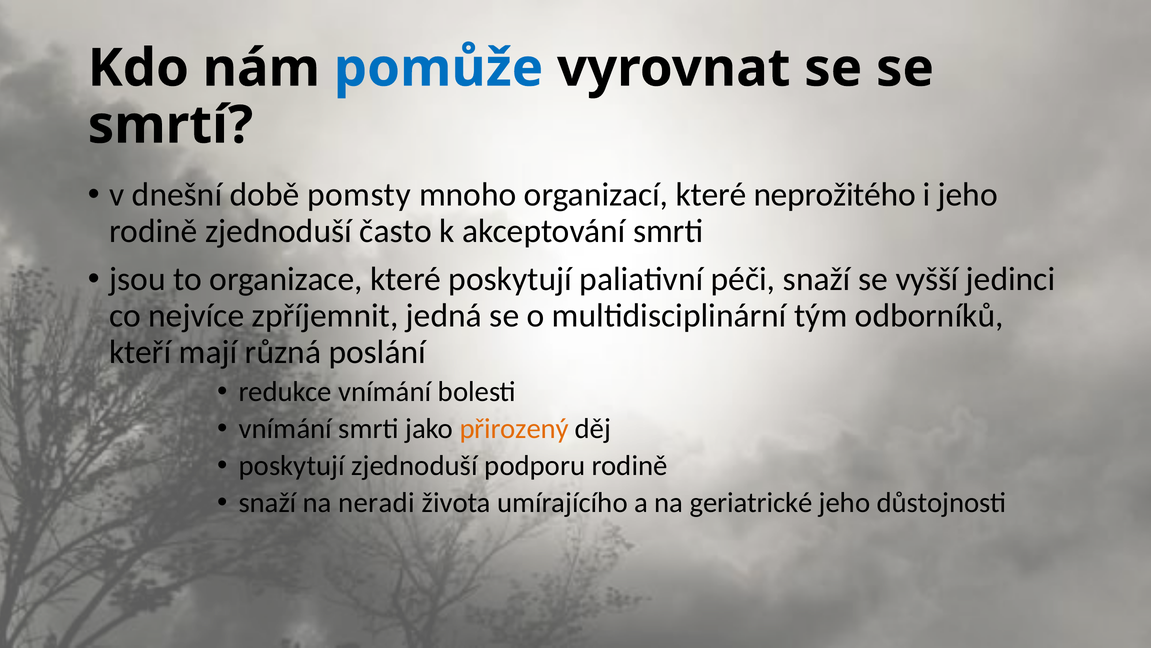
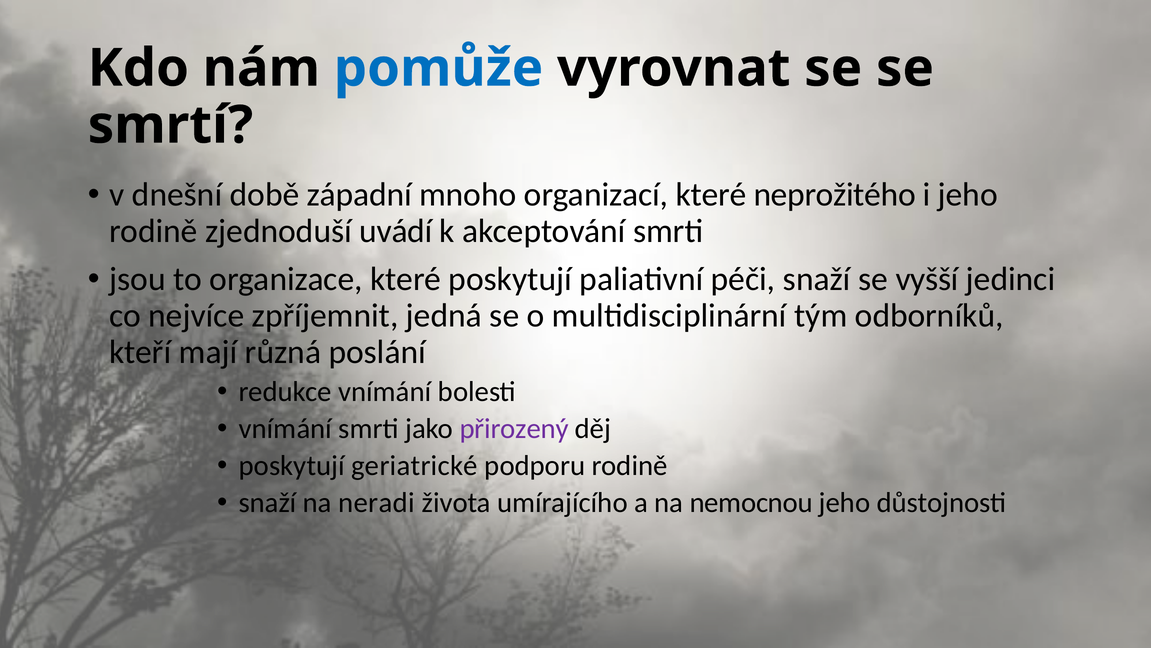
pomsty: pomsty -> západní (359, 195)
často: často -> uvádí (396, 231)
přirozený colour: orange -> purple (514, 428)
poskytují zjednoduší: zjednoduší -> geriatrické (414, 465)
geriatrické: geriatrické -> nemocnou (751, 502)
